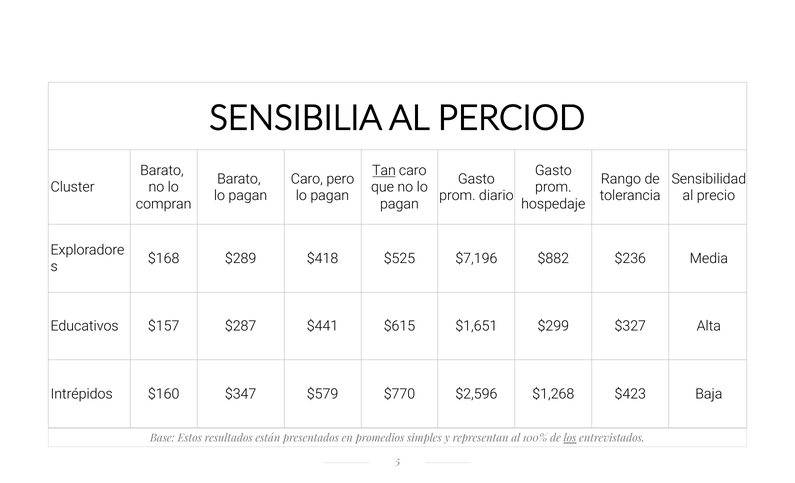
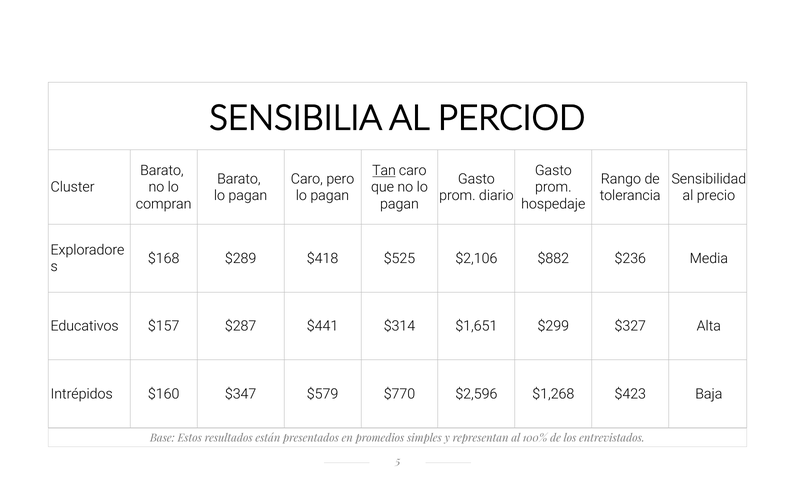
$7,196: $7,196 -> $2,106 (476, 258)
$615: $615 -> $314 (399, 326)
los underline: present -> none (570, 438)
